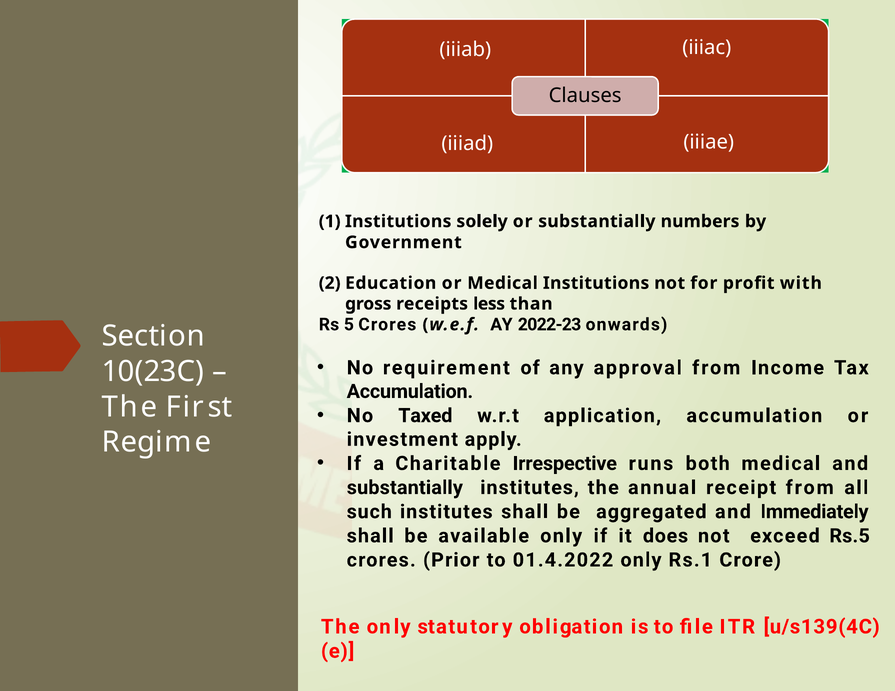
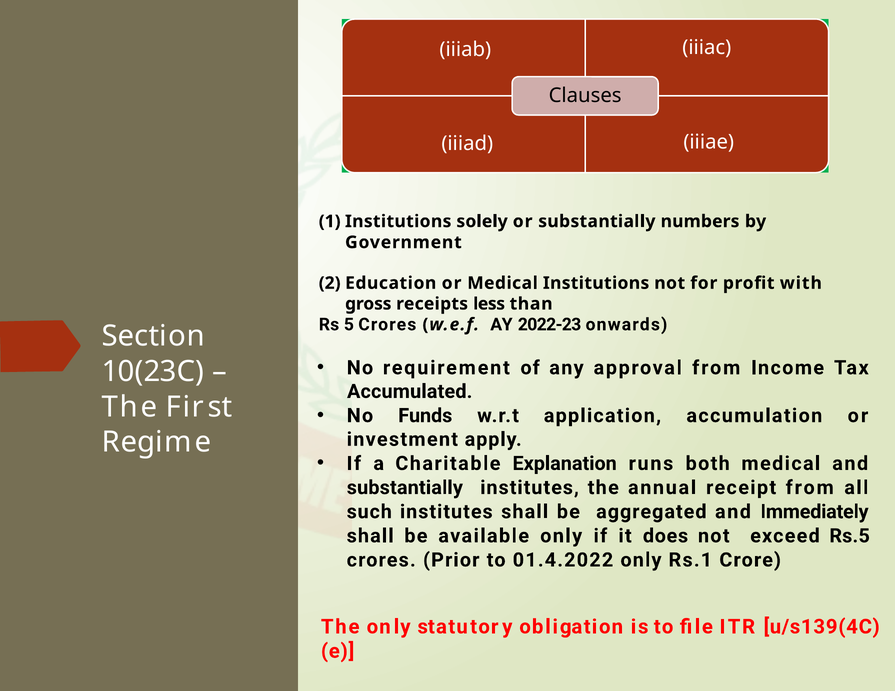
Accumulation: Accumulation -> Accumulated (410, 392)
Taxed: Taxed -> Funds (425, 416)
Irrespective: Irrespective -> Explanation (565, 464)
